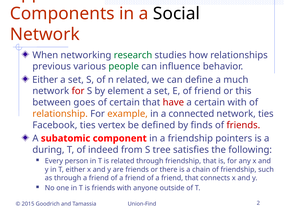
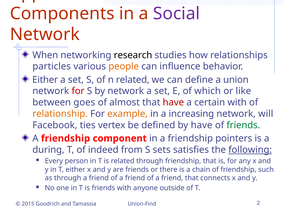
Social colour: black -> purple (177, 14)
research colour: green -> black (133, 55)
previous: previous -> particles (52, 66)
people colour: green -> orange (124, 66)
much: much -> union (236, 80)
by element: element -> network (126, 91)
of friend: friend -> which (208, 91)
this: this -> like (243, 91)
of certain: certain -> almost (125, 102)
a connected: connected -> increasing (191, 114)
network ties: ties -> will (266, 114)
by finds: finds -> have (202, 125)
friends colour: red -> green (243, 125)
subatomic: subatomic -> friendship (66, 138)
tree: tree -> sets (162, 150)
following underline: none -> present (250, 150)
